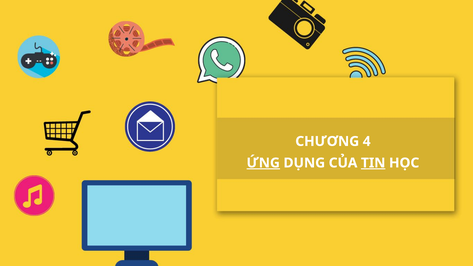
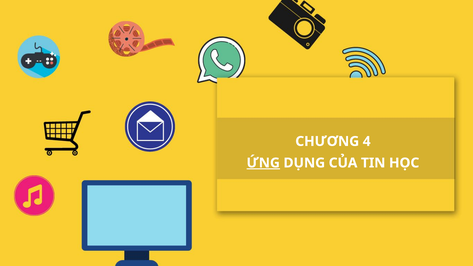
TIN underline: present -> none (373, 163)
